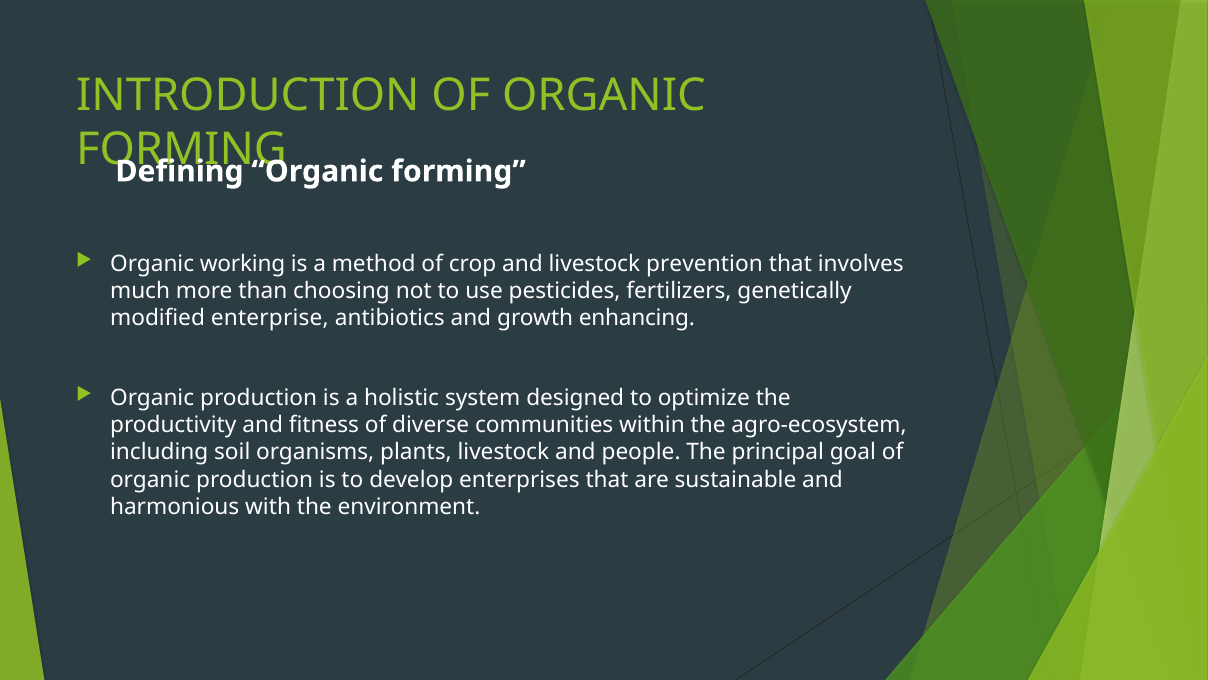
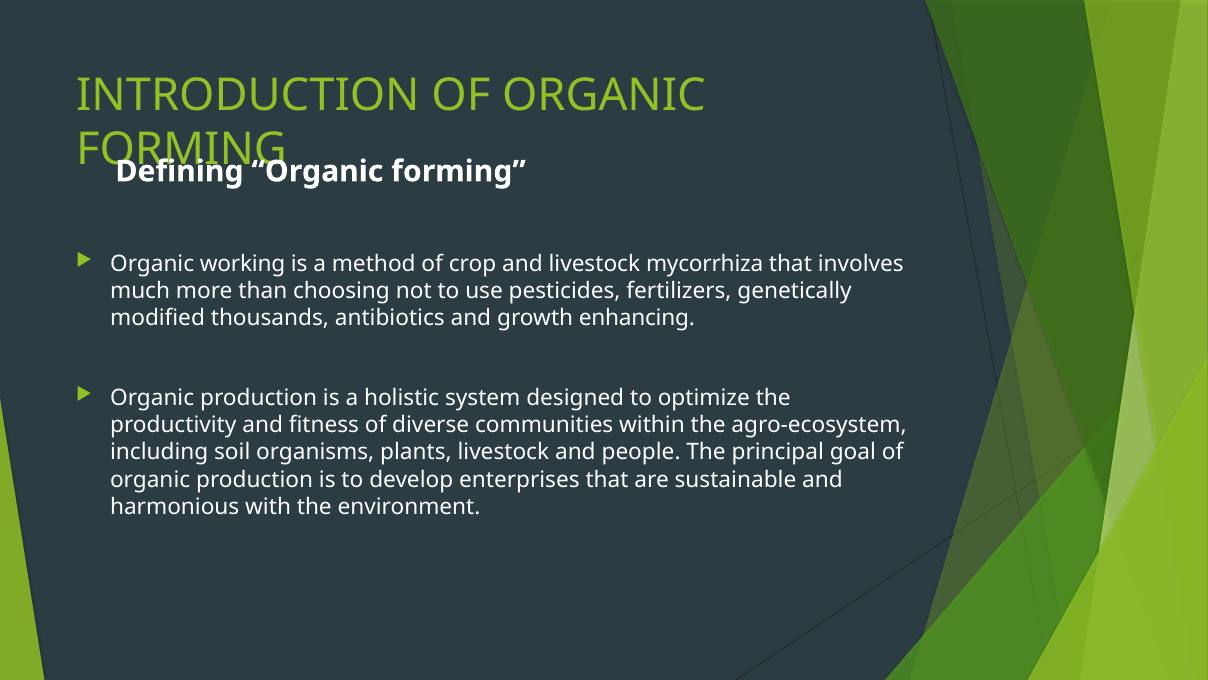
prevention: prevention -> mycorrhiza (705, 264)
enterprise: enterprise -> thousands (270, 318)
